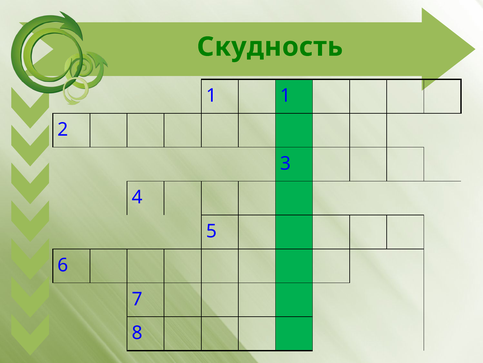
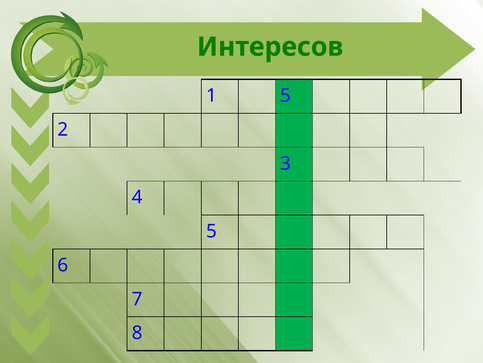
Скудность: Скудность -> Интересов (270, 47)
1 1: 1 -> 5 (286, 95)
